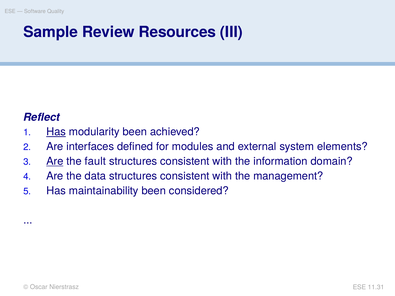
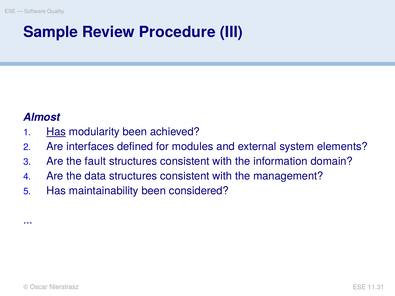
Resources: Resources -> Procedure (177, 32)
Reflect: Reflect -> Almost (42, 117)
Are underline: present -> none (55, 161)
